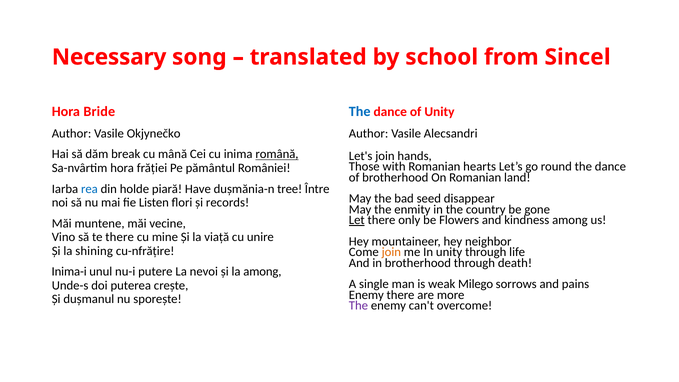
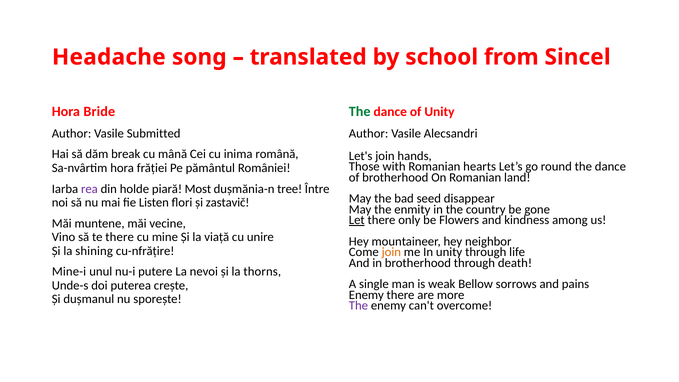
Necessary: Necessary -> Headache (109, 57)
The colour: blue -> green (360, 112)
Okjynečko: Okjynečko -> Submitted (154, 133)
română underline: present -> none (277, 154)
rea colour: blue -> purple (89, 189)
Have: Have -> Most (198, 189)
records: records -> zastavič (228, 203)
Inima-i: Inima-i -> Mine-i (69, 272)
la among: among -> thorns (262, 272)
Milego: Milego -> Bellow (476, 284)
